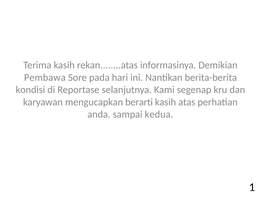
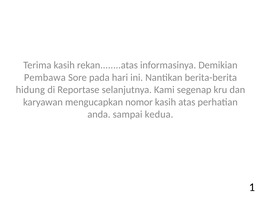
kondisi: kondisi -> hidung (30, 89)
berarti: berarti -> nomor (139, 102)
